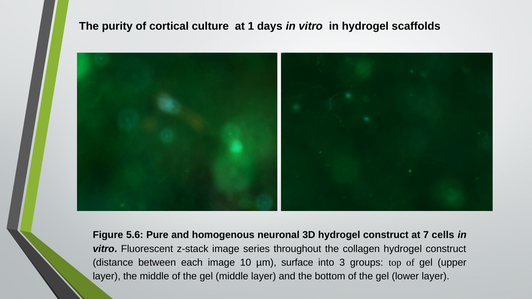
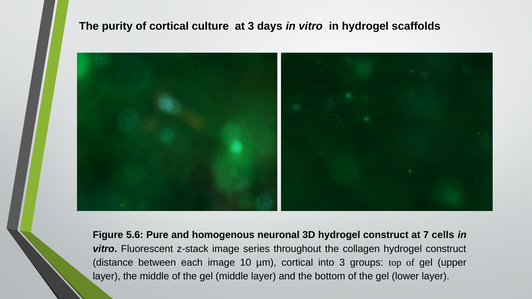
at 1: 1 -> 3 (251, 26)
µm surface: surface -> cortical (297, 263)
